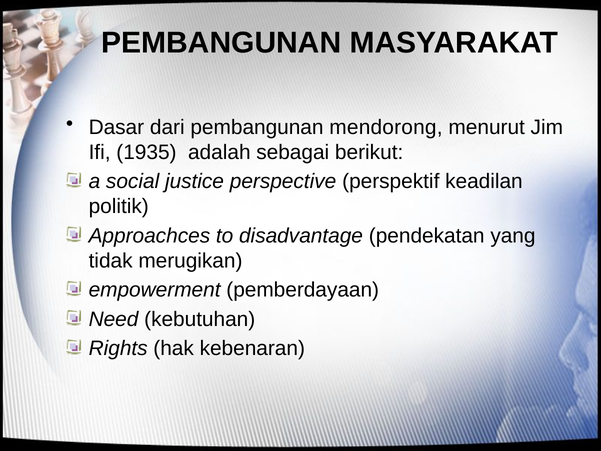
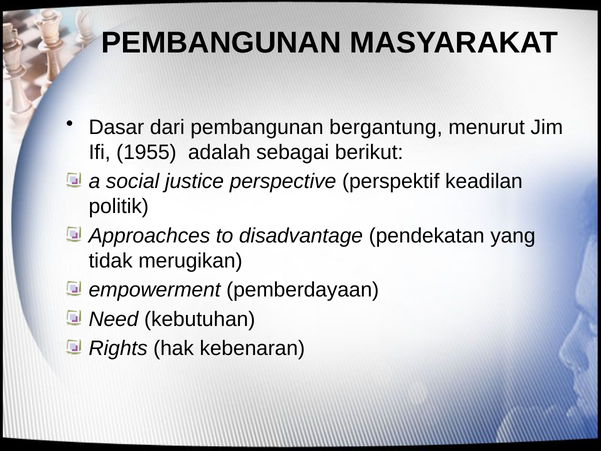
mendorong: mendorong -> bergantung (386, 127)
1935: 1935 -> 1955 (146, 152)
